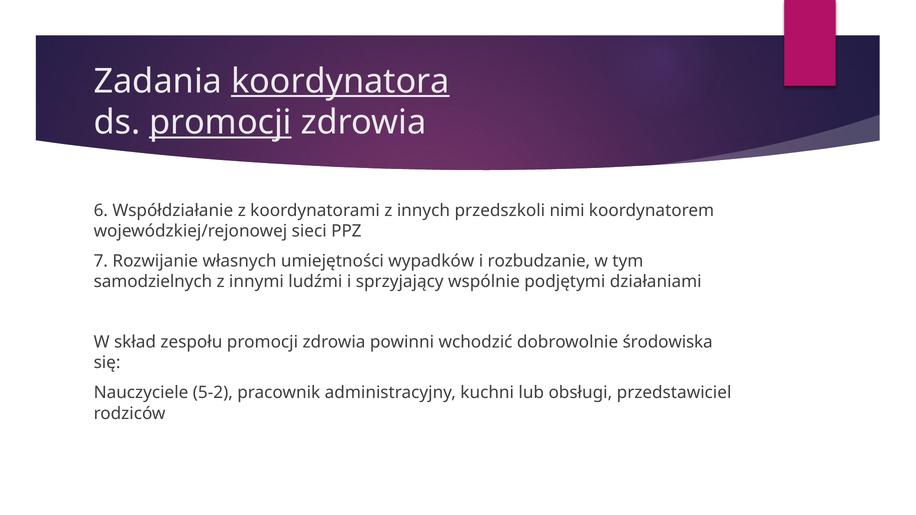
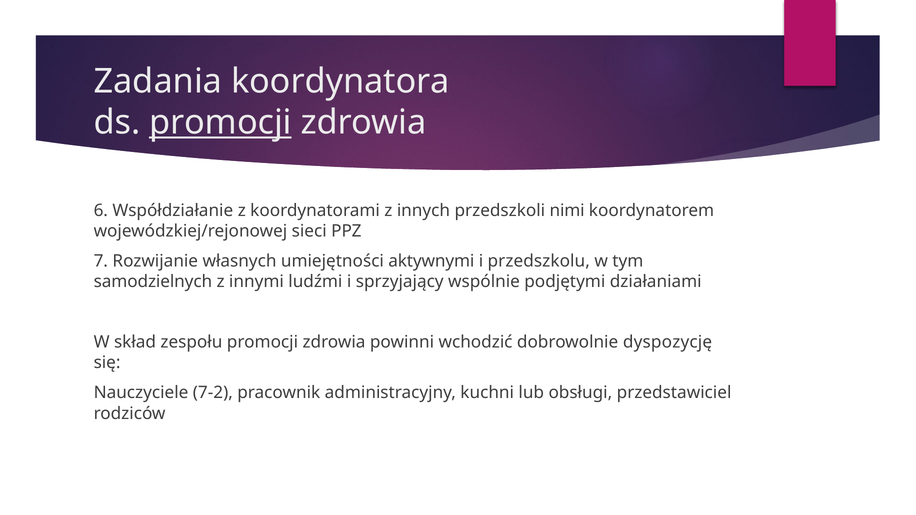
koordynatora underline: present -> none (340, 81)
wypadków: wypadków -> aktywnymi (431, 261)
rozbudzanie: rozbudzanie -> przedszkolu (539, 261)
środowiska: środowiska -> dyspozycję (668, 342)
5-2: 5-2 -> 7-2 (213, 393)
